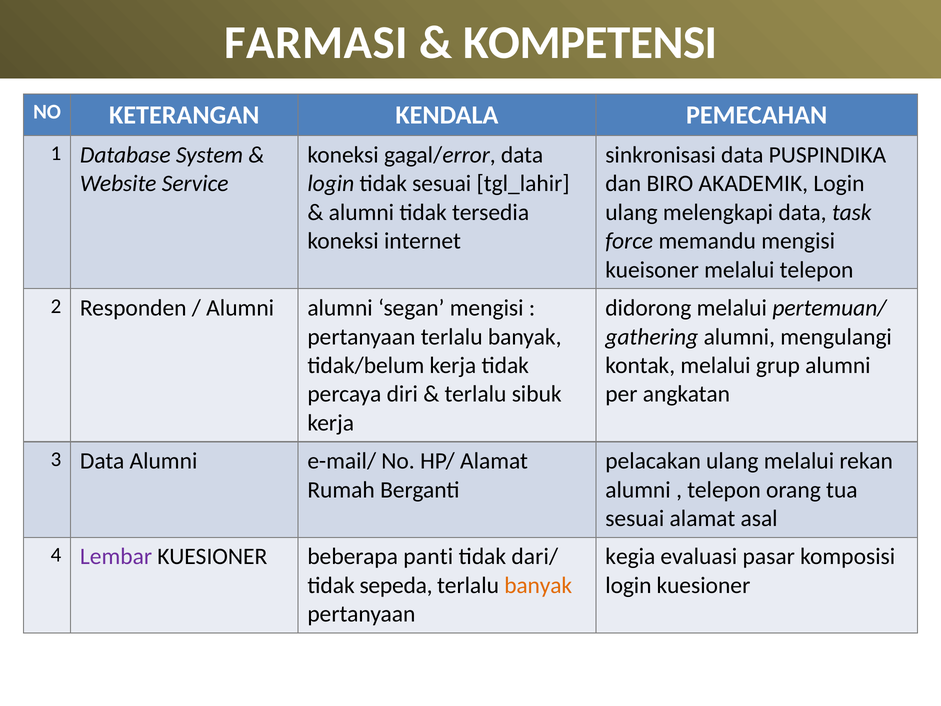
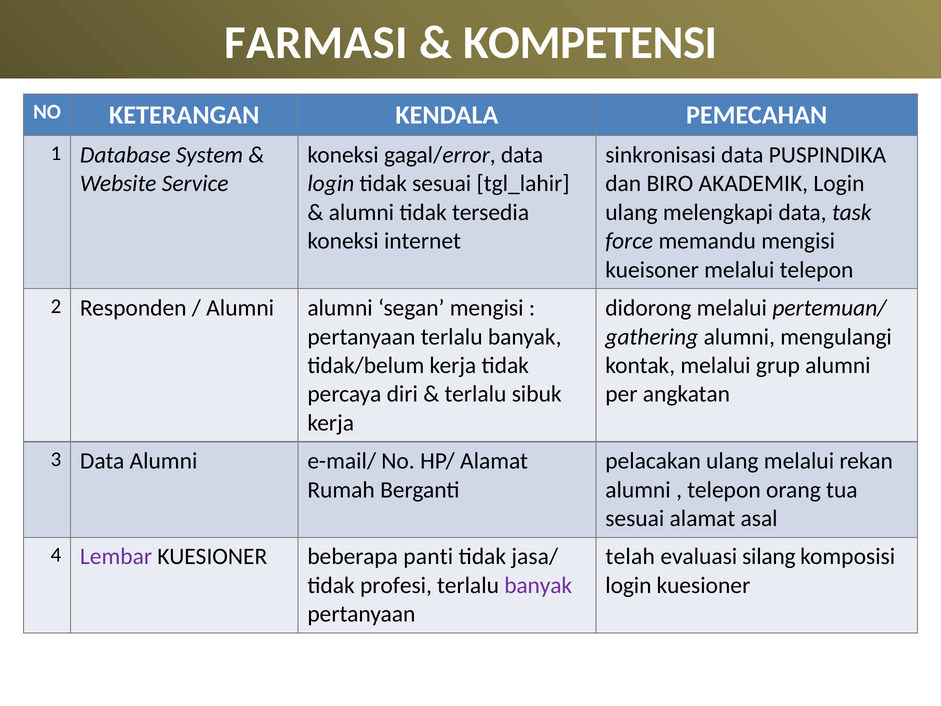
dari/: dari/ -> jasa/ (535, 557)
kegia: kegia -> telah (630, 557)
pasar: pasar -> silang (769, 557)
sepeda: sepeda -> profesi (396, 585)
banyak colour: orange -> purple (538, 585)
